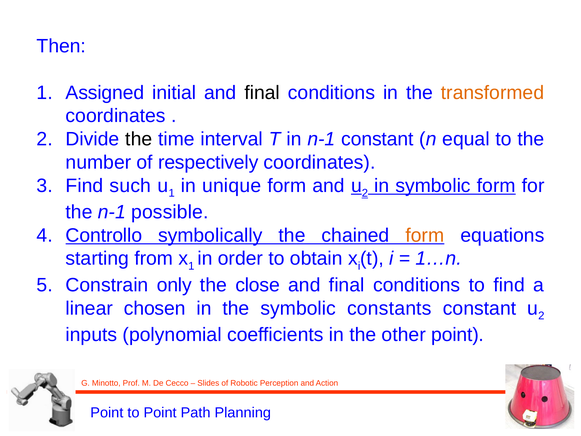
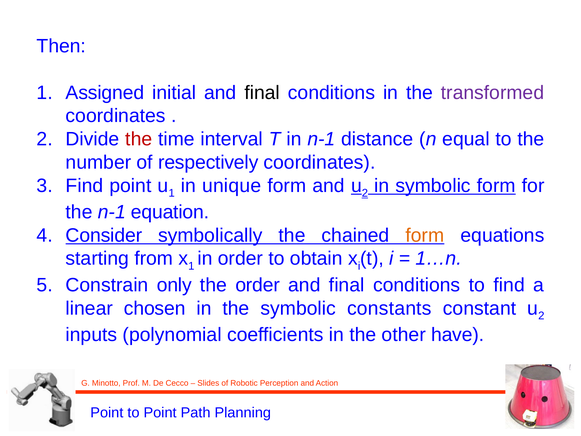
transformed colour: orange -> purple (493, 93)
the colour: black -> red (139, 139)
n-1 constant: constant -> distance (377, 139)
Find such: such -> point (130, 186)
possible: possible -> equation (170, 212)
Controllo: Controllo -> Consider (104, 235)
the close: close -> order (258, 285)
other point: point -> have (458, 335)
